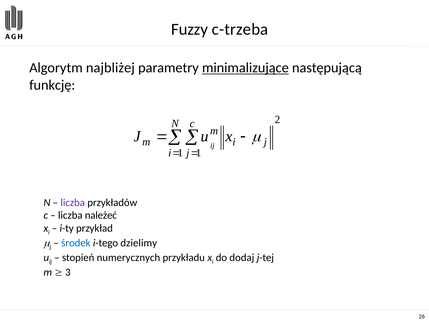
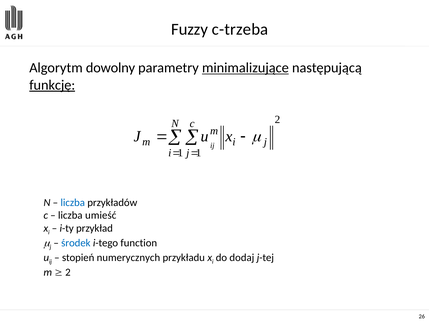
najbliżej: najbliżej -> dowolny (111, 68)
funkcję underline: none -> present (52, 85)
liczba colour: purple -> blue (73, 202)
należeć: należeć -> umieść (101, 215)
dzielimy: dzielimy -> function (139, 243)
3: 3 -> 2 (68, 272)
